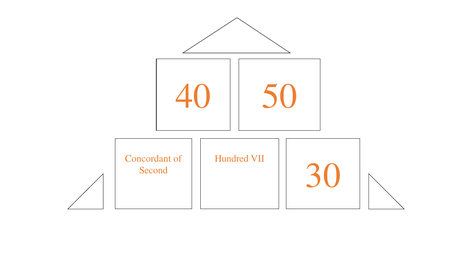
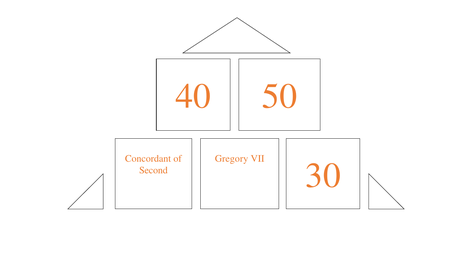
Hundred: Hundred -> Gregory (232, 159)
